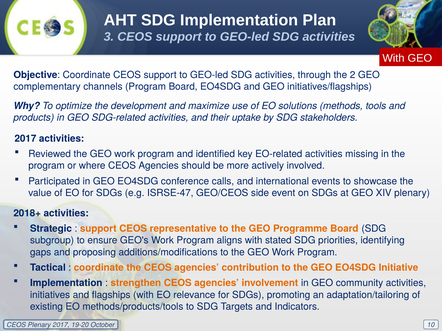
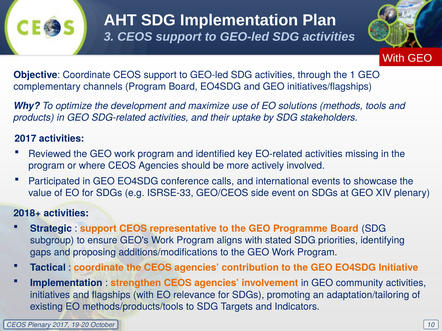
2: 2 -> 1 (353, 75)
ISRSE-47: ISRSE-47 -> ISRSE-33 (170, 193)
